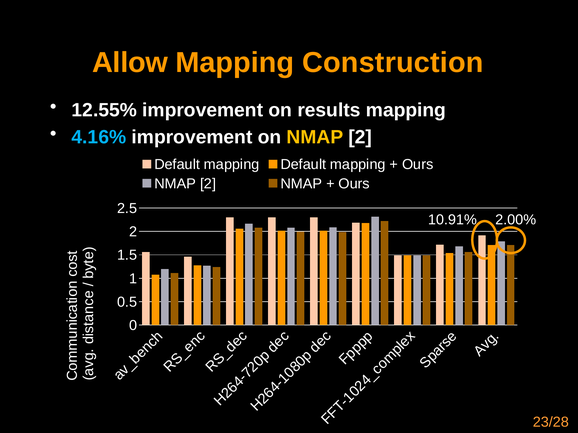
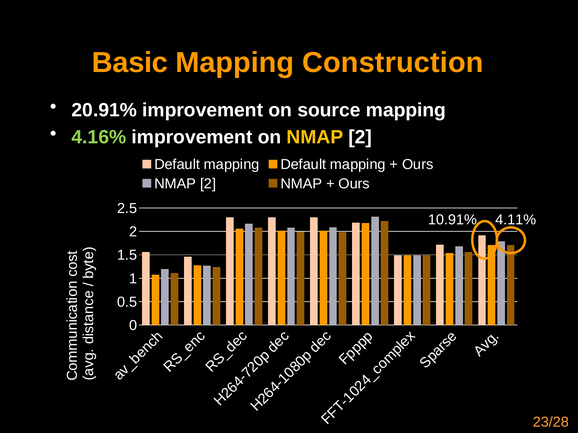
Allow: Allow -> Basic (130, 63)
12.55%: 12.55% -> 20.91% (104, 110)
results: results -> source (329, 110)
4.16% colour: light blue -> light green (99, 137)
2.00%: 2.00% -> 4.11% (516, 220)
